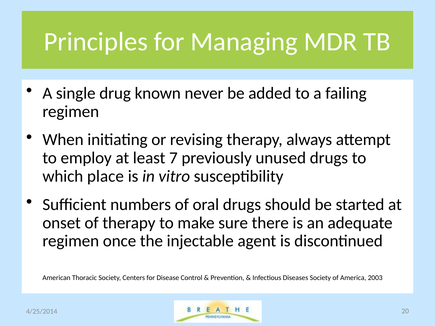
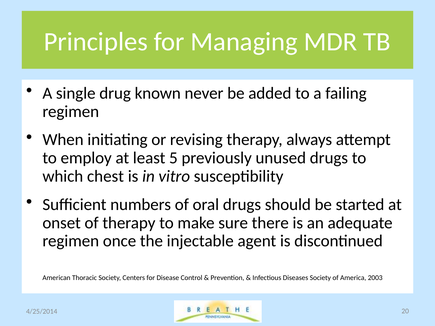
7: 7 -> 5 (173, 158)
place: place -> chest (105, 176)
